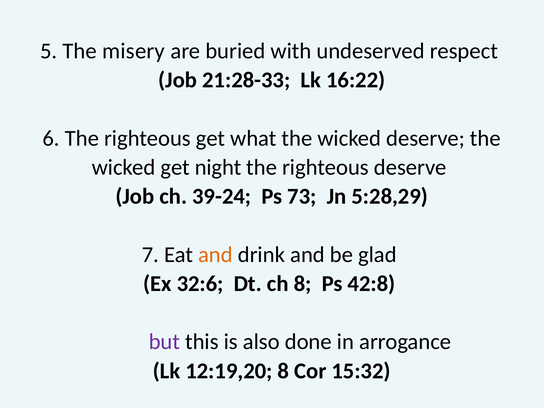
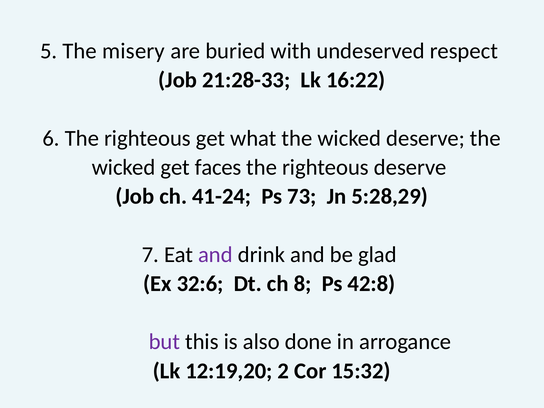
night: night -> faces (218, 167)
39-24: 39-24 -> 41-24 (222, 196)
and colour: orange -> purple (215, 255)
12:19,20 8: 8 -> 2 (283, 371)
